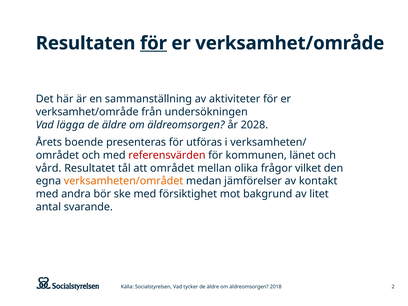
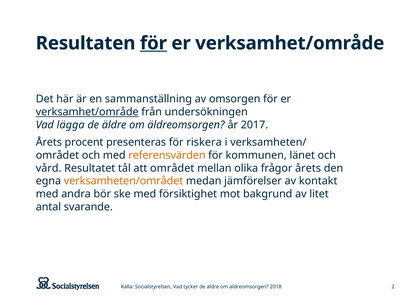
aktiviteter: aktiviteter -> omsorgen (235, 99)
verksamhet/område underline: none -> present (87, 112)
2028: 2028 -> 2017 (254, 125)
boende: boende -> procent (84, 142)
utföras: utföras -> riskera (204, 142)
referensvärden colour: red -> orange (167, 155)
frågor vilket: vilket -> årets (308, 168)
